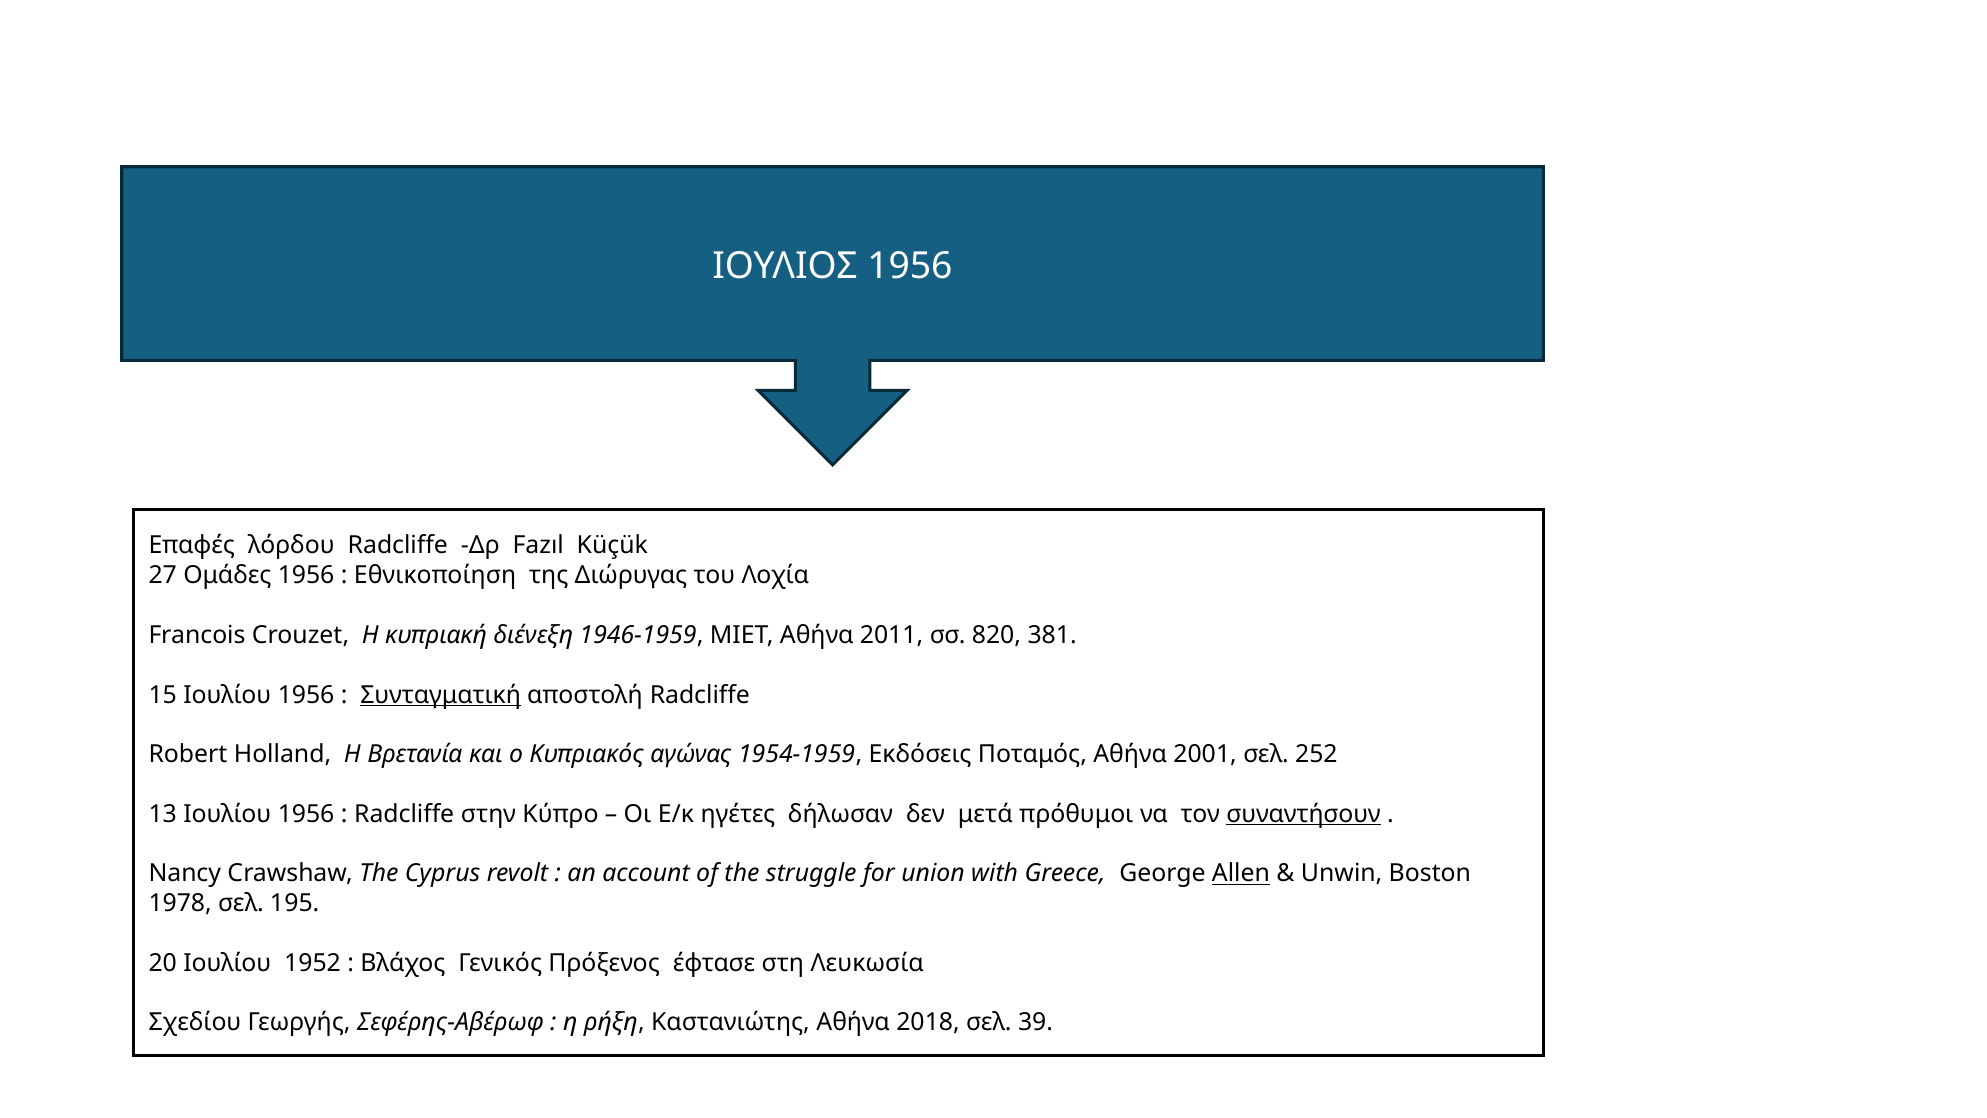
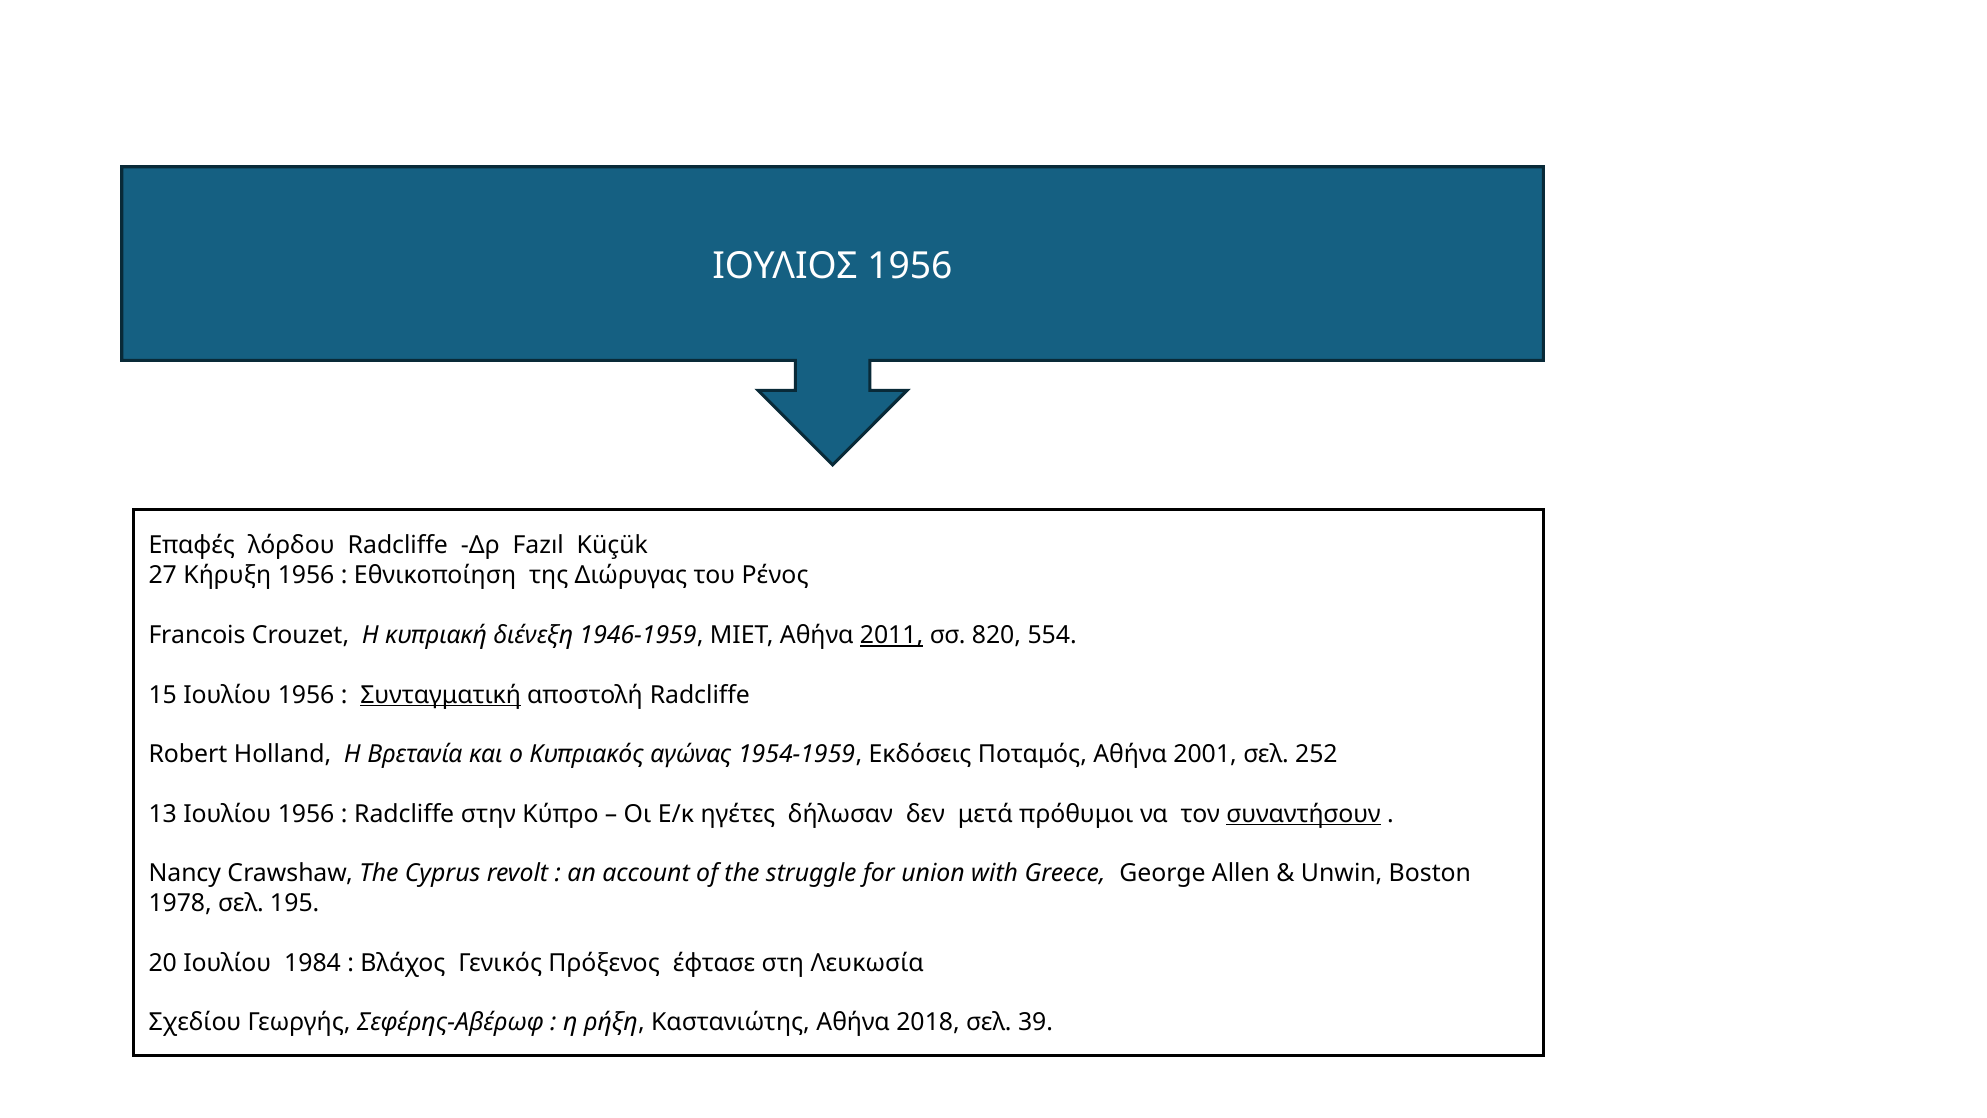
Ομάδες: Ομάδες -> Κήρυξη (227, 575)
Λοχία: Λοχία -> Ρένος (775, 575)
2011 underline: none -> present (892, 635)
381: 381 -> 554 (1052, 635)
Allen underline: present -> none (1241, 873)
1952: 1952 -> 1984 (313, 963)
